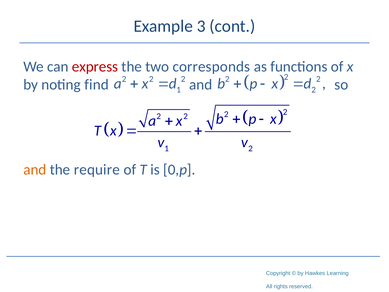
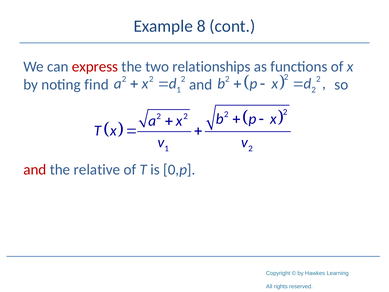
3: 3 -> 8 (201, 26)
corresponds: corresponds -> relationships (211, 67)
and colour: orange -> red (35, 169)
require: require -> relative (97, 169)
